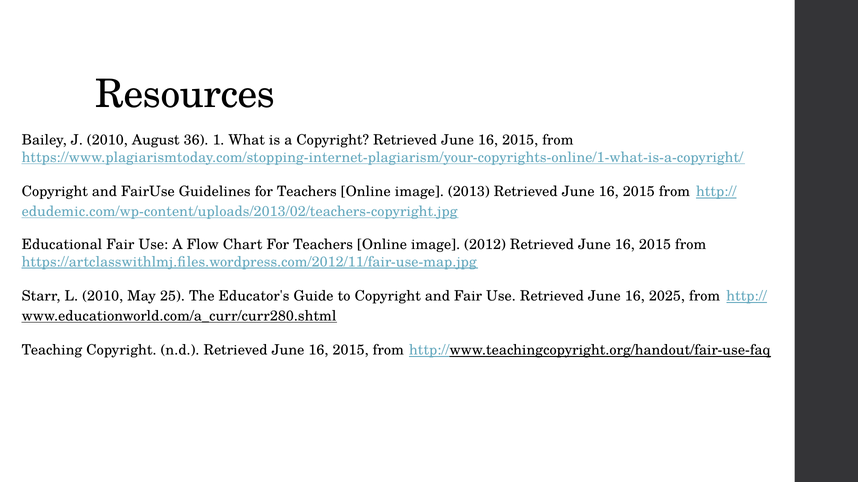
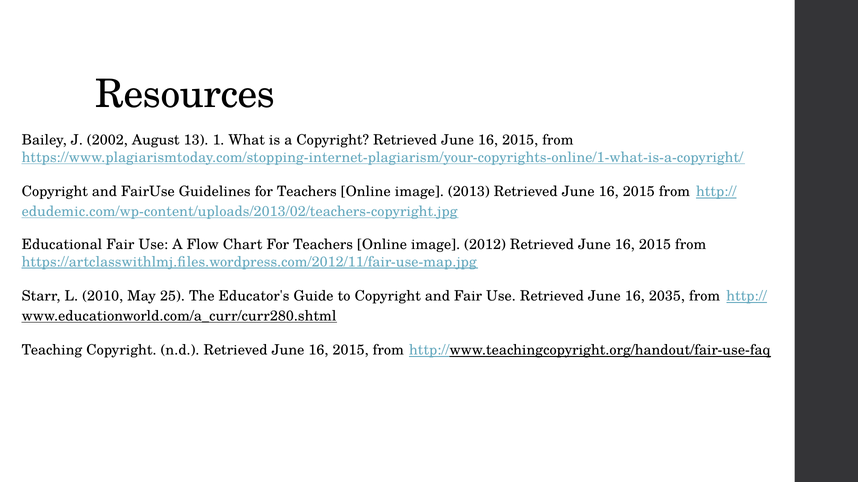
J 2010: 2010 -> 2002 (107, 140)
36: 36 -> 13 (196, 140)
2025: 2025 -> 2035 (667, 296)
